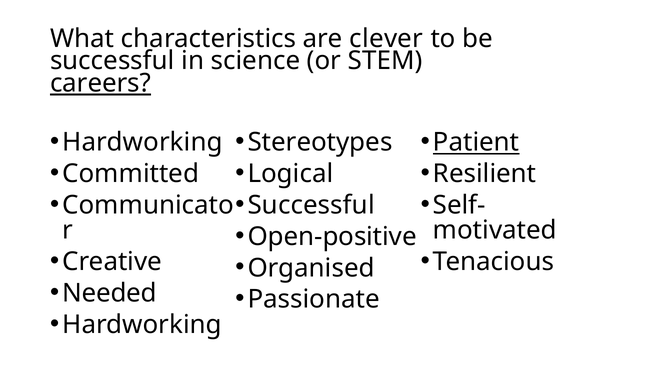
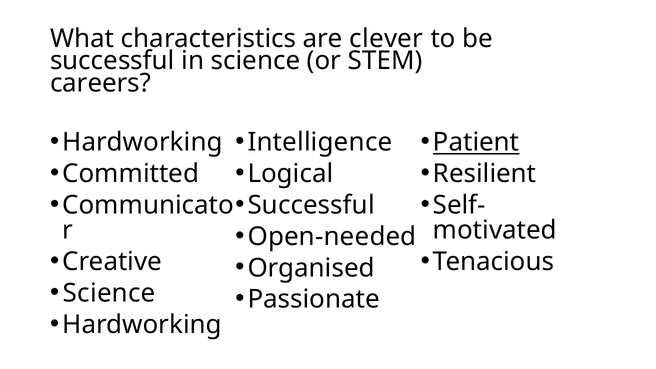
careers underline: present -> none (101, 83)
Stereotypes: Stereotypes -> Intelligence (320, 142)
Open-positive: Open-positive -> Open-needed (332, 237)
Needed: Needed -> Science (109, 293)
